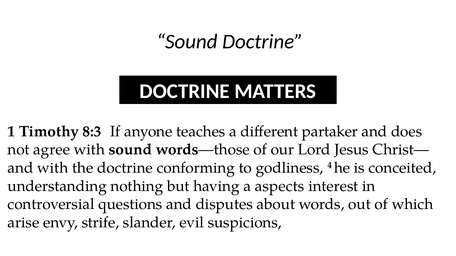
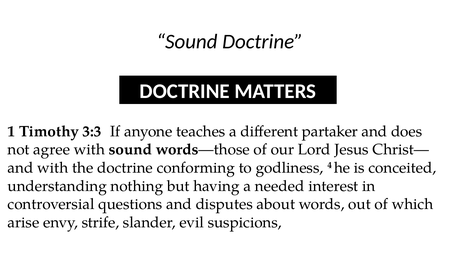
8:3: 8:3 -> 3:3 (92, 132)
aspects: aspects -> needed (280, 186)
